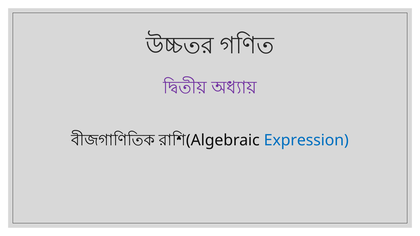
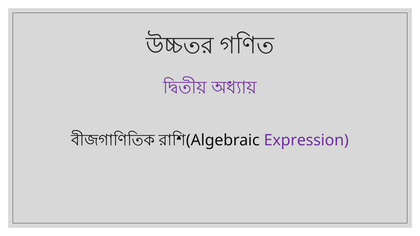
Expression colour: blue -> purple (306, 141)
